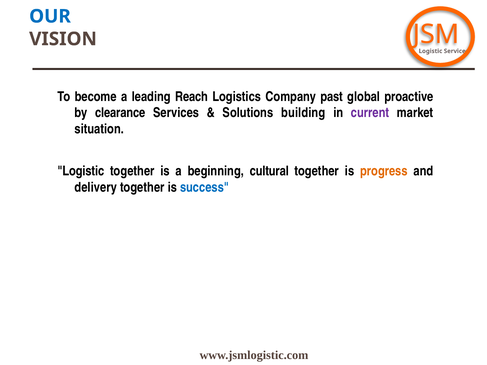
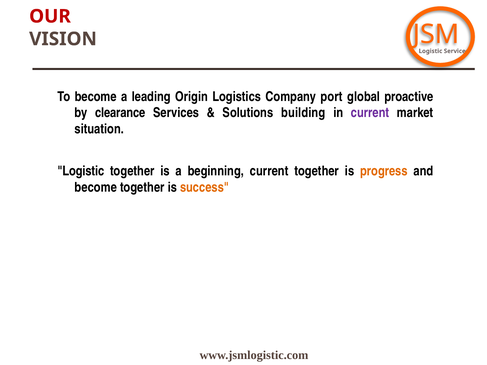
OUR colour: blue -> red (50, 16)
Reach: Reach -> Origin (192, 97)
past: past -> port (332, 97)
beginning cultural: cultural -> current (269, 171)
delivery: delivery -> become (96, 187)
success colour: blue -> orange (205, 187)
